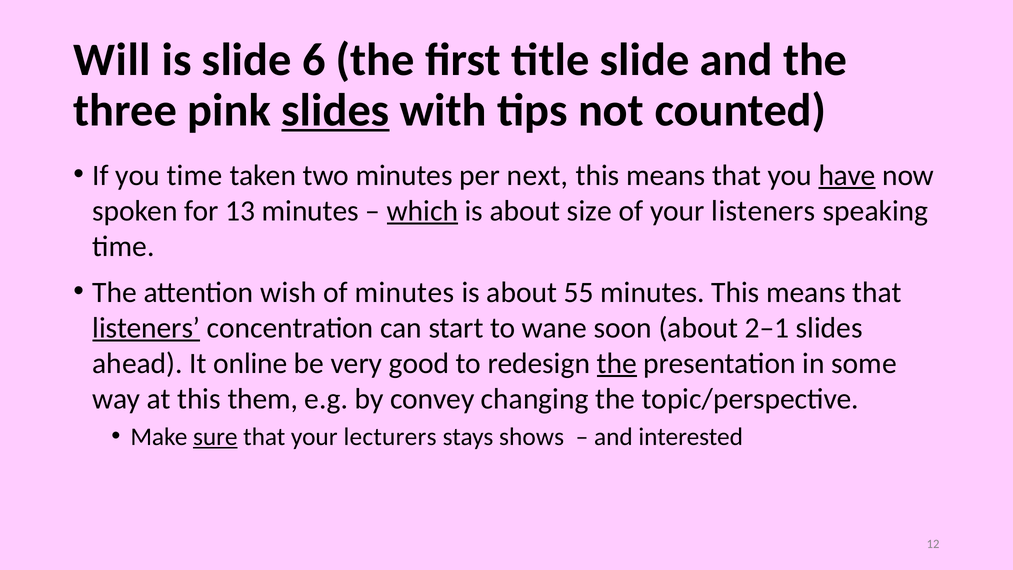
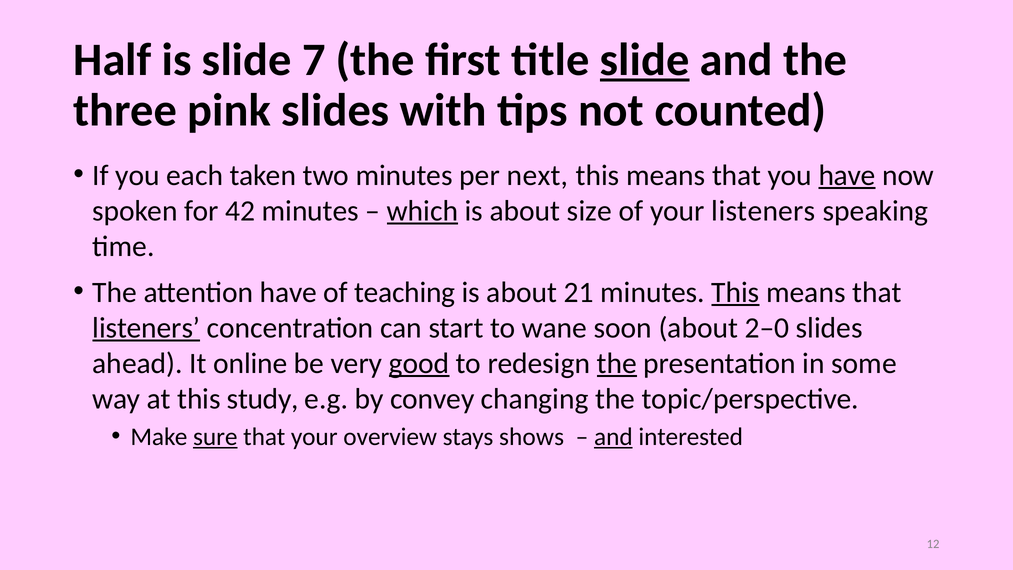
Will: Will -> Half (112, 60)
6: 6 -> 7 (314, 60)
slide underline: none -> present (645, 60)
slides underline: present -> none (335, 110)
you time: time -> each (195, 175)
13: 13 -> 42 (240, 211)
attention wish: wish -> have (288, 292)
of minutes: minutes -> teaching (405, 292)
55: 55 -> 21 (579, 292)
This underline: none -> present (735, 292)
2–1: 2–1 -> 2–0 (767, 328)
good underline: none -> present (419, 363)
them: them -> study (263, 399)
lecturers: lecturers -> overview (390, 437)
and underline: none -> present (613, 437)
